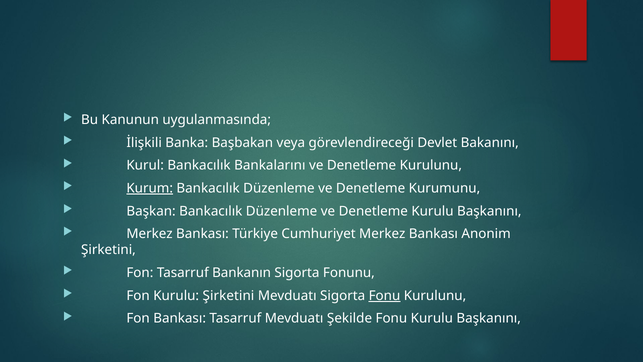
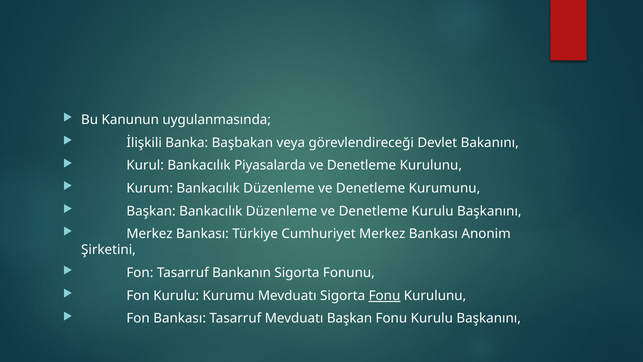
Bankalarını: Bankalarını -> Piyasalarda (270, 165)
Kurum underline: present -> none (150, 188)
Kurulu Şirketini: Şirketini -> Kurumu (228, 295)
Mevduatı Şekilde: Şekilde -> Başkan (350, 318)
